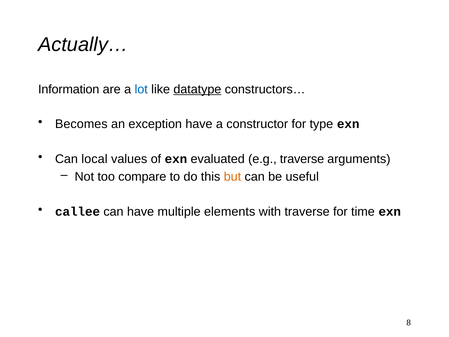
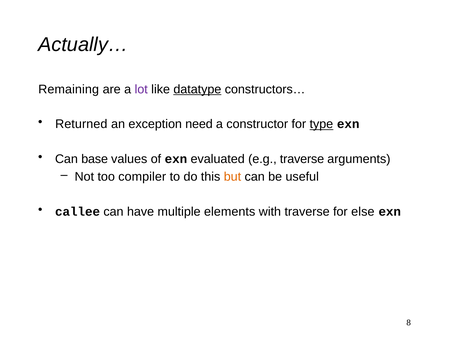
Information: Information -> Remaining (69, 89)
lot colour: blue -> purple (141, 89)
Becomes: Becomes -> Returned (81, 124)
exception have: have -> need (199, 124)
type underline: none -> present (321, 124)
local: local -> base (95, 159)
compare: compare -> compiler (142, 177)
time: time -> else (363, 211)
